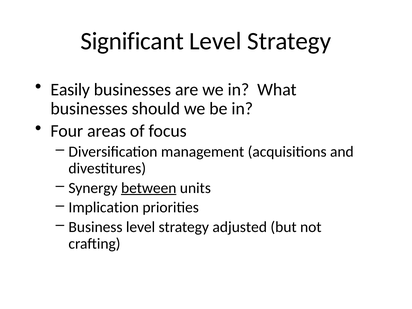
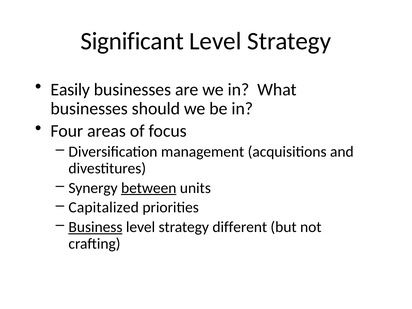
Implication: Implication -> Capitalized (104, 208)
Business underline: none -> present (95, 227)
adjusted: adjusted -> different (240, 227)
